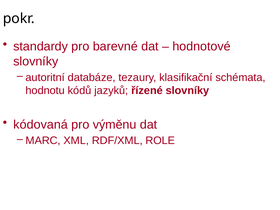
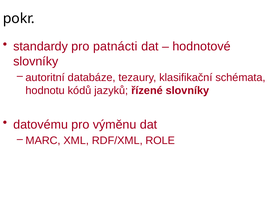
barevné: barevné -> patnácti (115, 46)
kódovaná: kódovaná -> datovému (41, 125)
